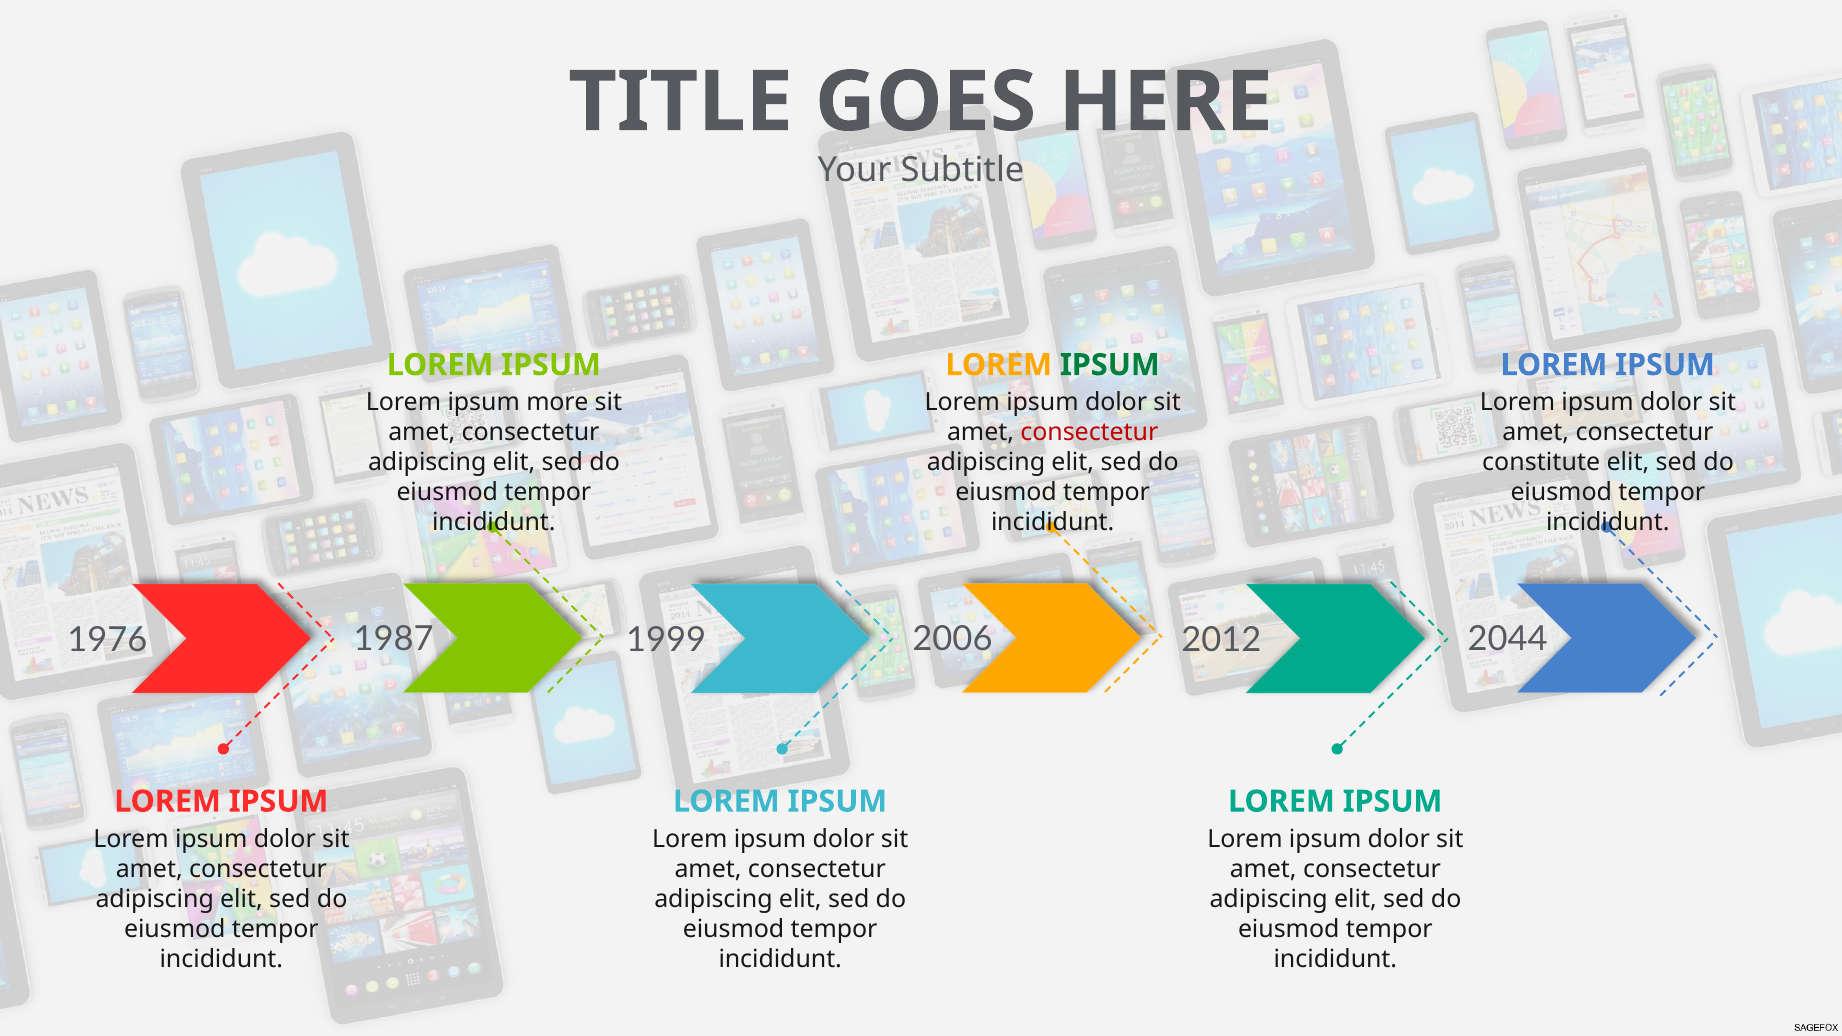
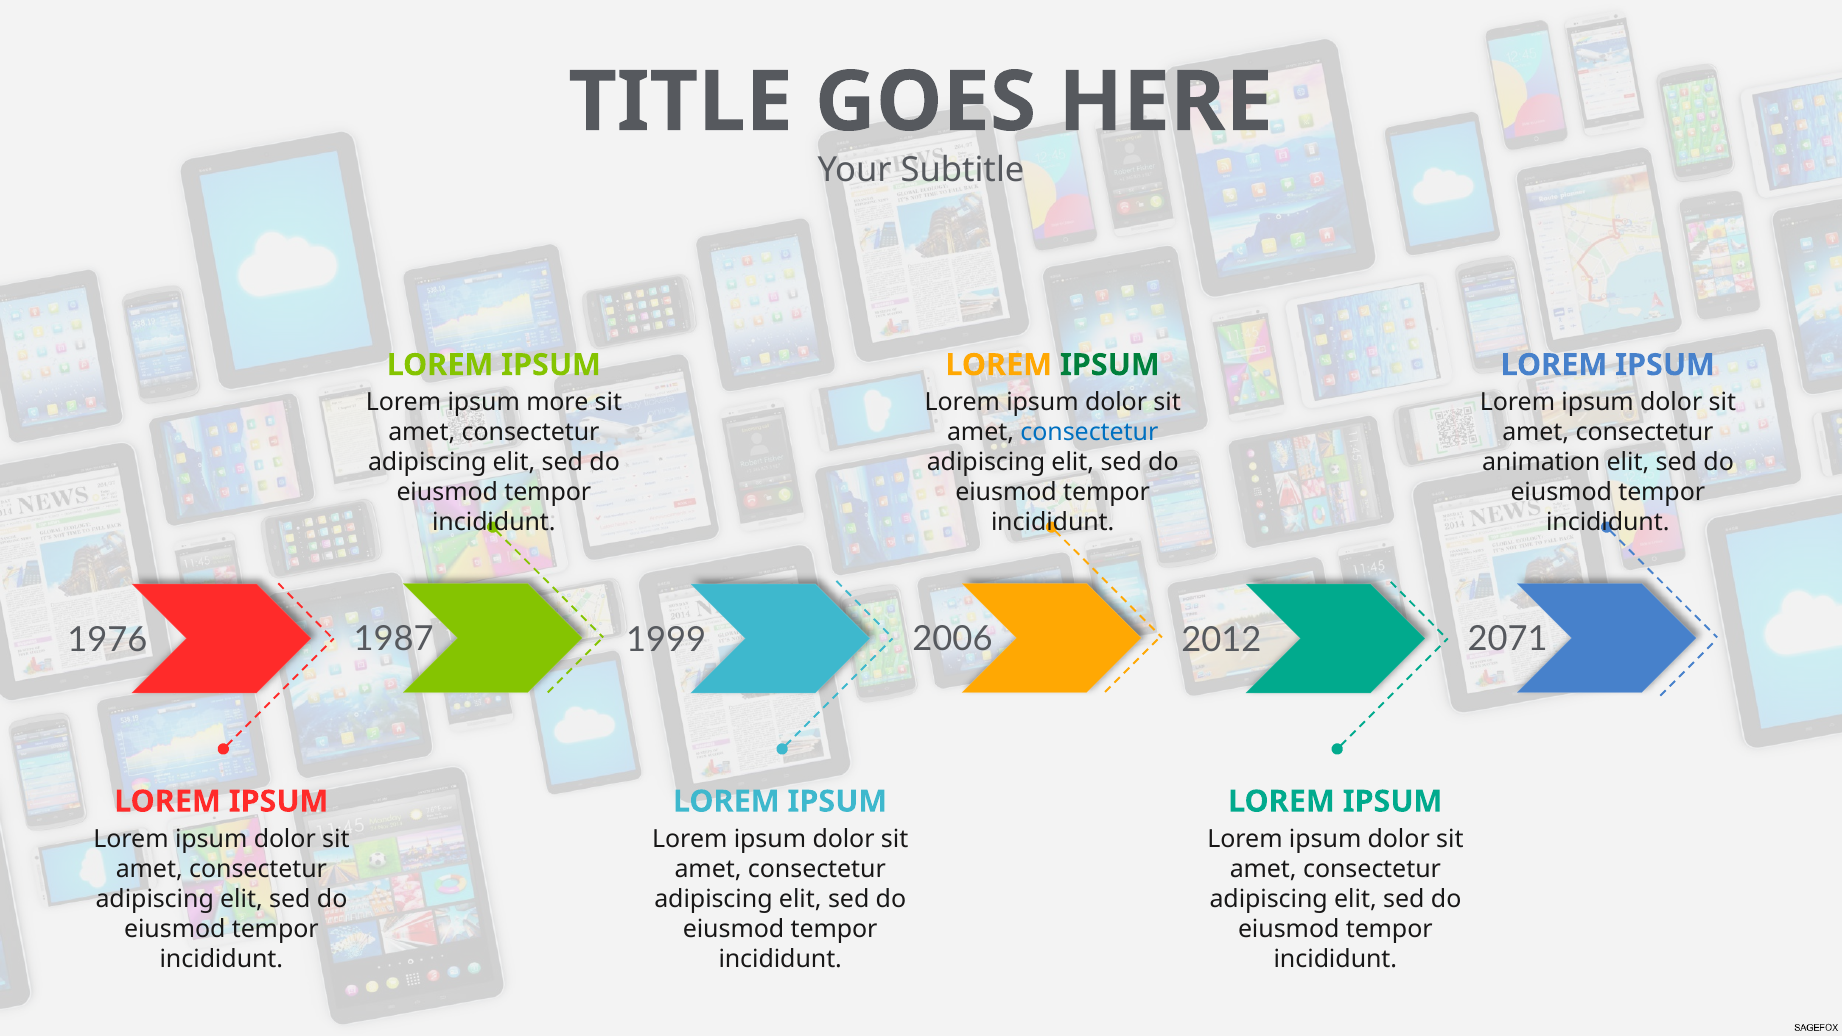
consectetur colour: red -> blue (1089, 433)
constitute: constitute -> animation (1541, 463)
2044: 2044 -> 2071 (1508, 639)
